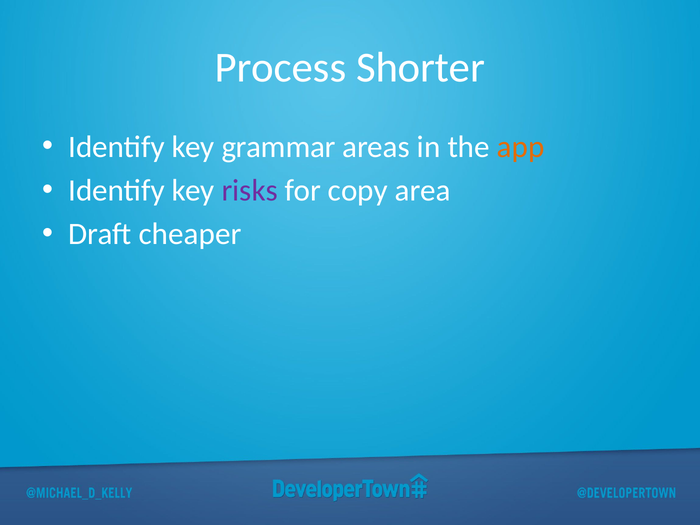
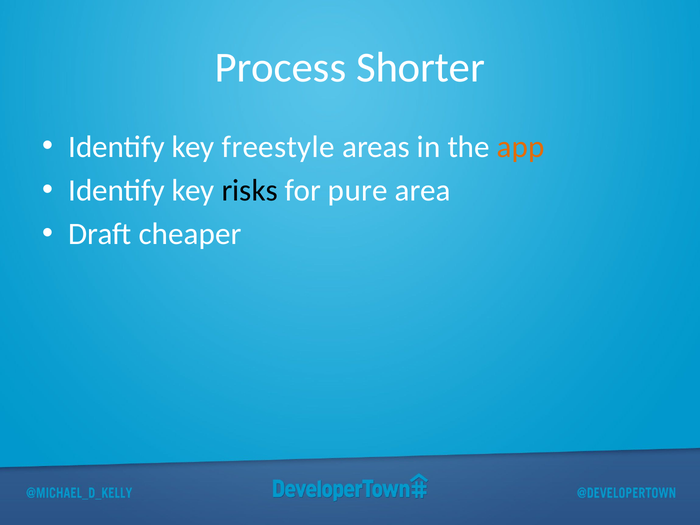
grammar: grammar -> freestyle (278, 147)
risks colour: purple -> black (250, 190)
copy: copy -> pure (358, 190)
